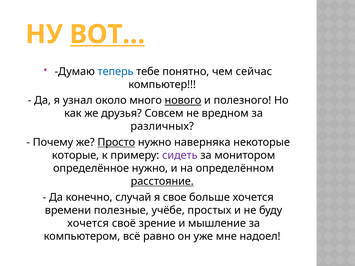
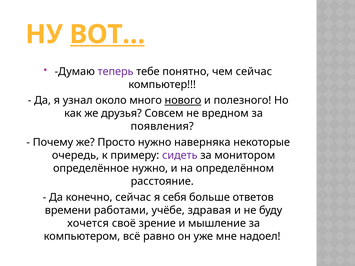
теперь colour: blue -> purple (116, 72)
различных: различных -> появления (162, 127)
Просто underline: present -> none (116, 142)
которые: которые -> очередь (75, 155)
расстояние underline: present -> none (162, 182)
конечно случай: случай -> сейчас (133, 197)
свое: свое -> себя (175, 197)
больше хочется: хочется -> ответов (253, 197)
полезные: полезные -> работами (121, 211)
простых: простых -> здравая (209, 211)
